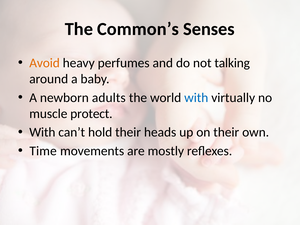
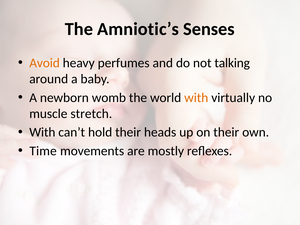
Common’s: Common’s -> Amniotic’s (138, 29)
adults: adults -> womb (109, 98)
with colour: blue -> orange (196, 98)
protect: protect -> stretch (91, 114)
